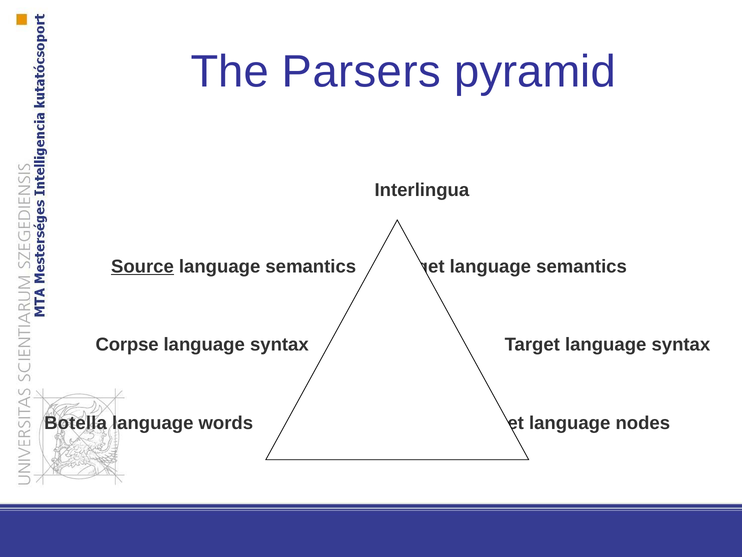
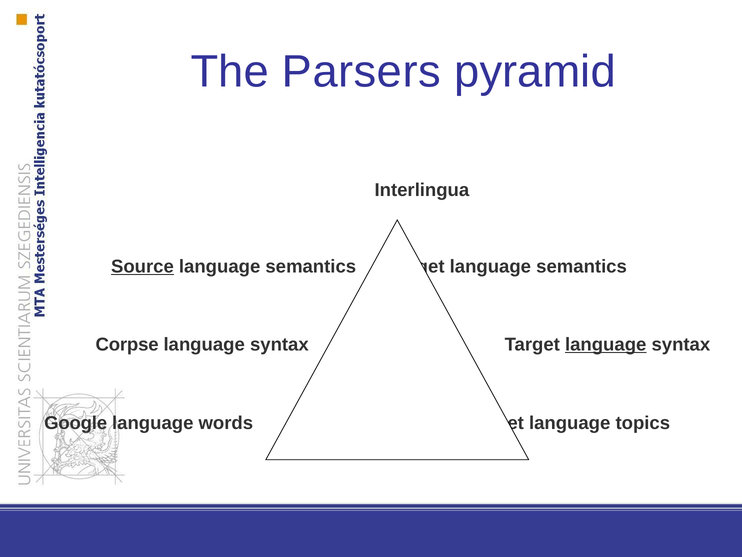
language underline: none -> present (606, 344)
Botella: Botella -> Google (76, 423)
nodes: nodes -> topics (643, 423)
